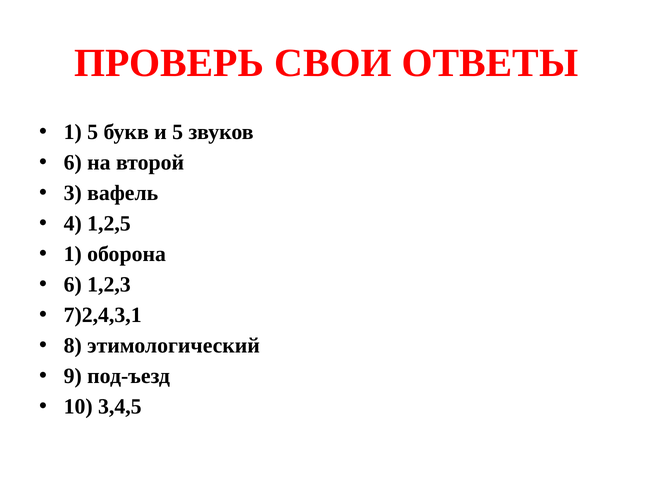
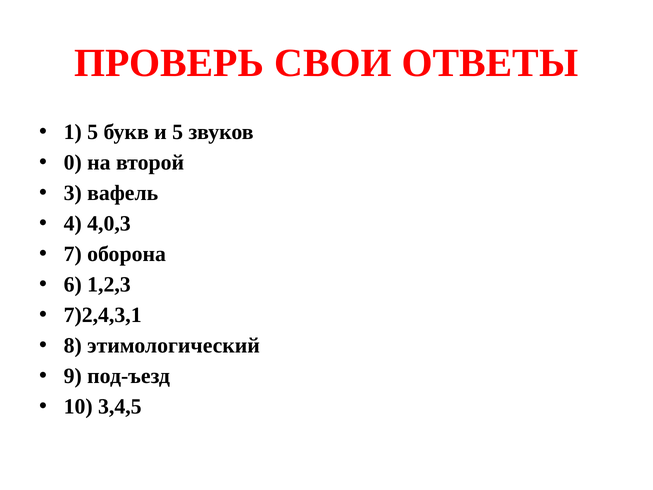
6: 6 -> 0 (73, 163)
1,2,5: 1,2,5 -> 4,0,3 (109, 224)
1: 1 -> 7 (73, 254)
